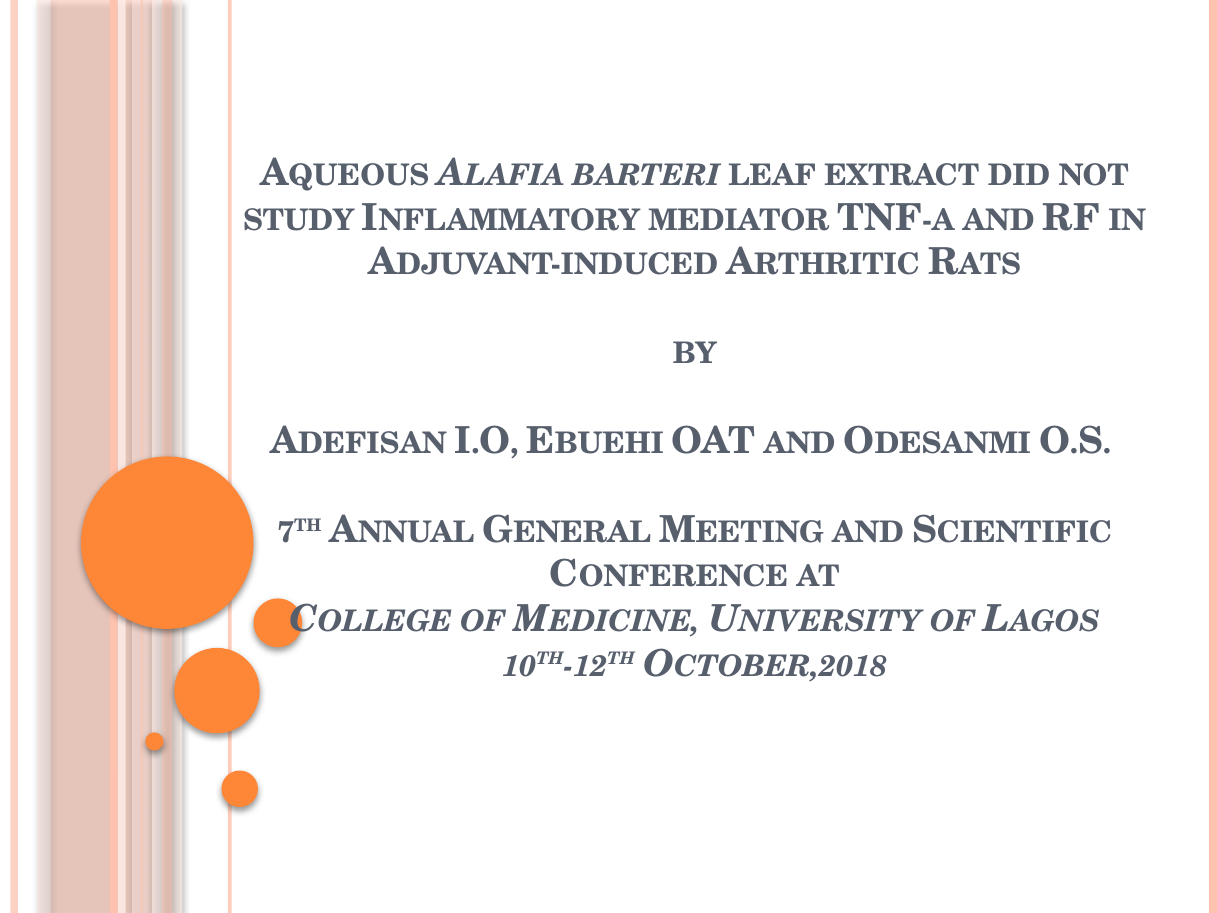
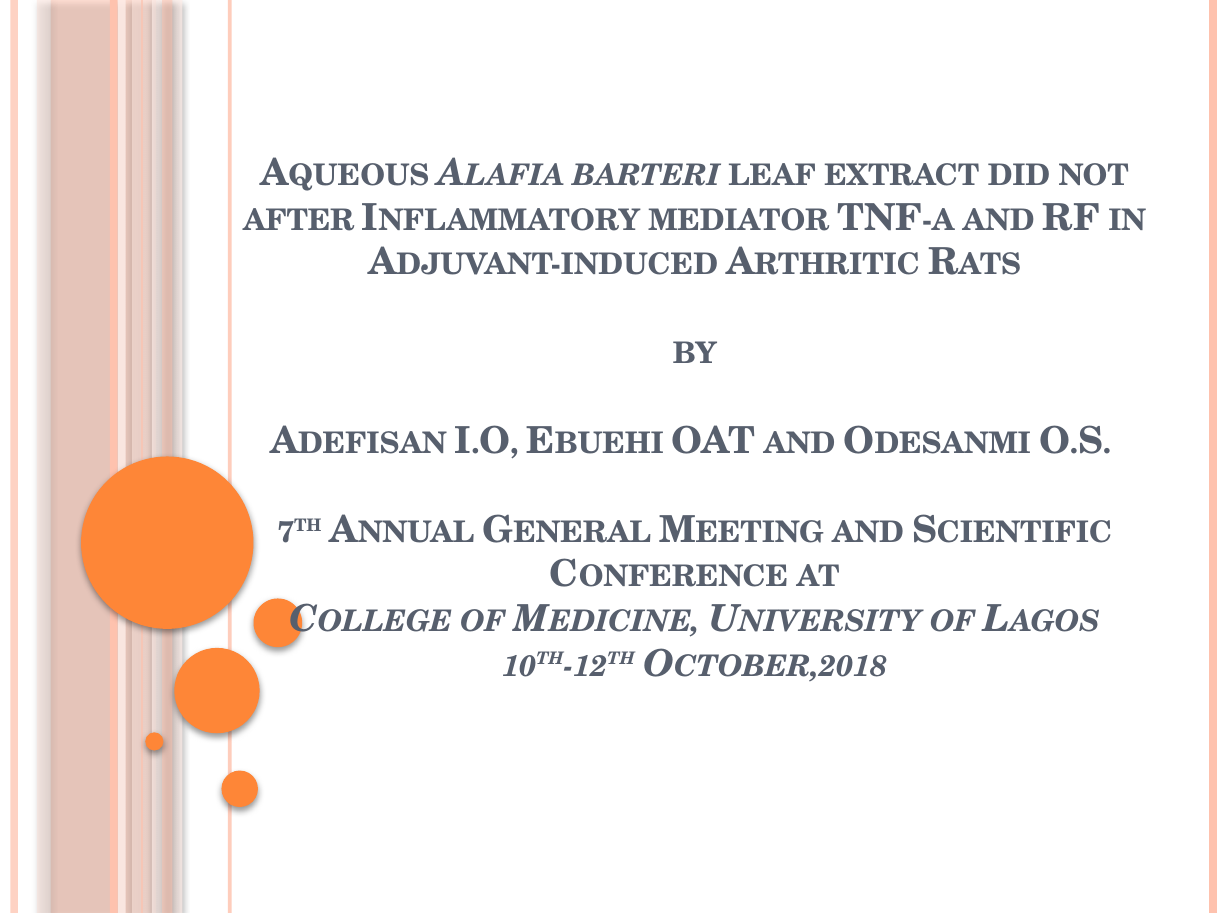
STUDY: STUDY -> AFTER (299, 220)
